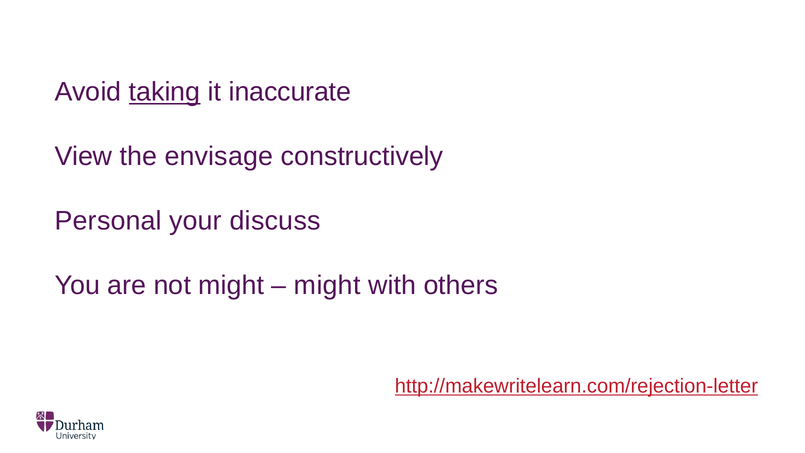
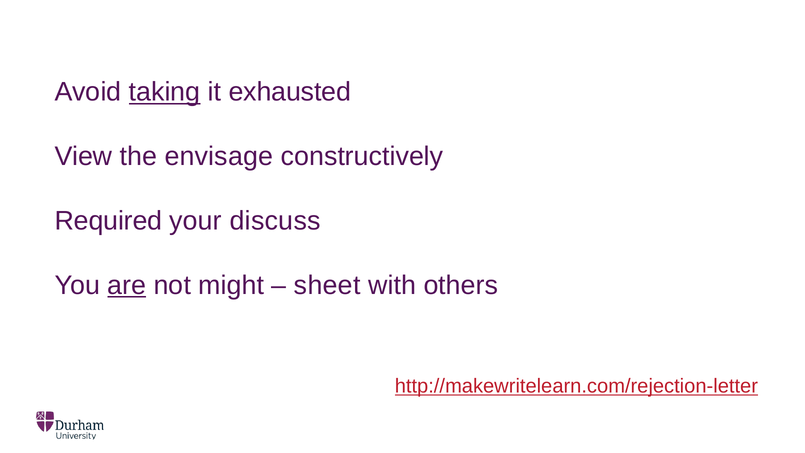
inaccurate: inaccurate -> exhausted (290, 92)
Personal: Personal -> Required (109, 221)
are underline: none -> present (127, 285)
might: might -> sheet (327, 285)
